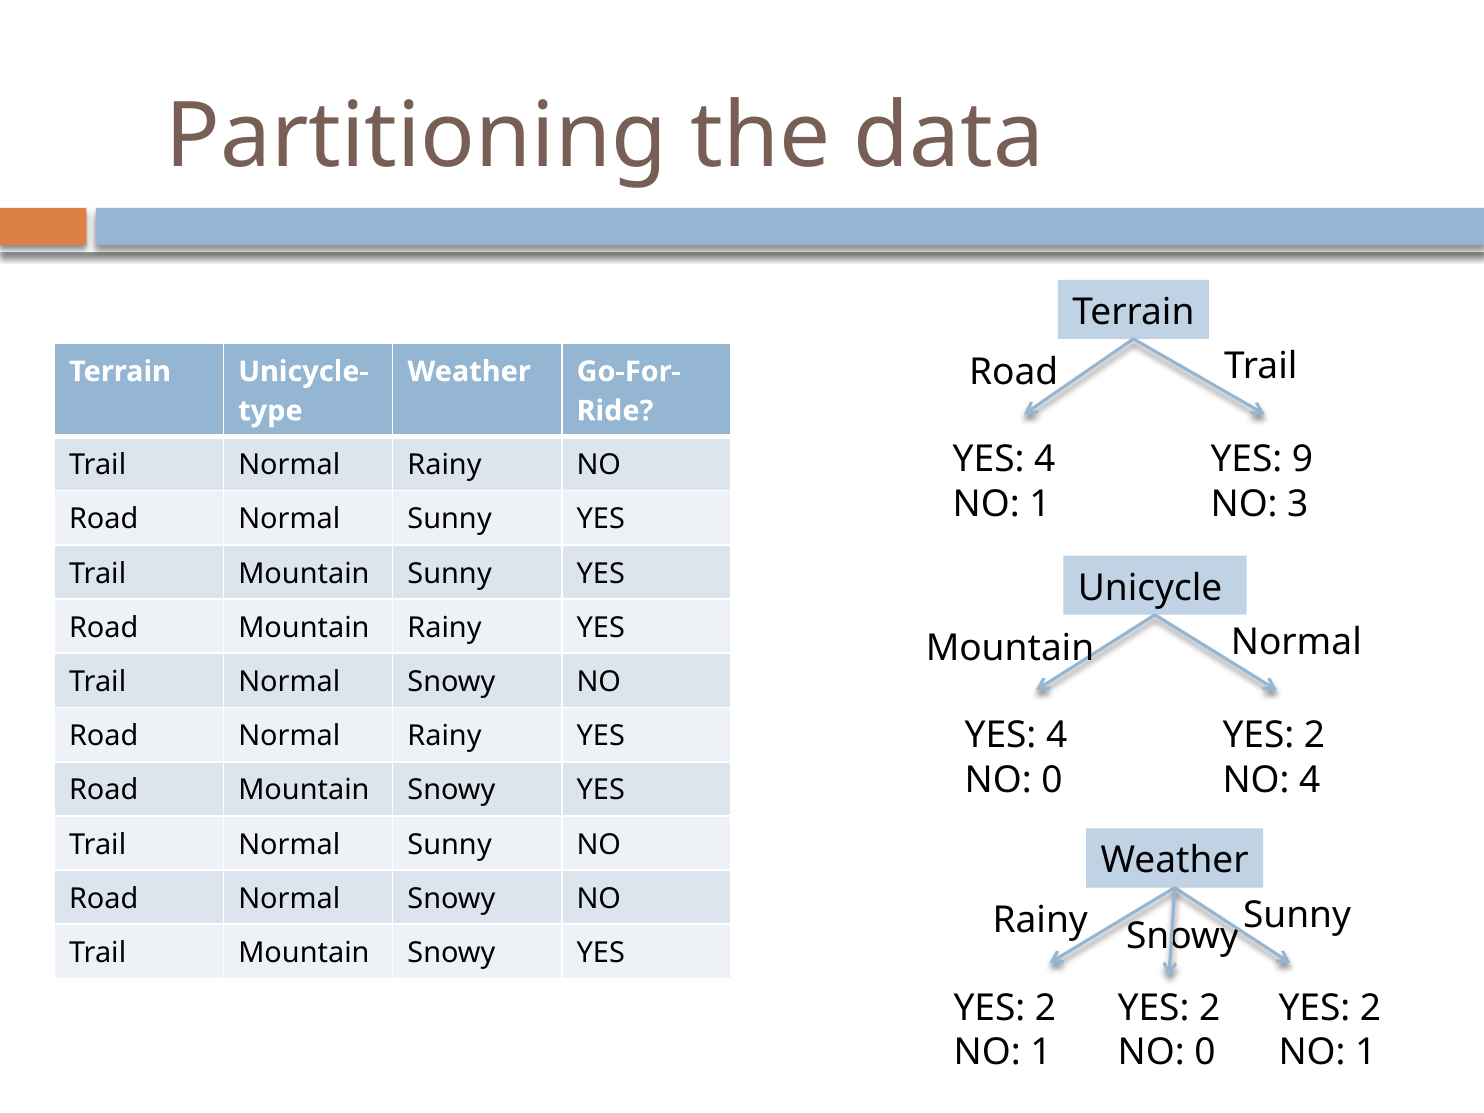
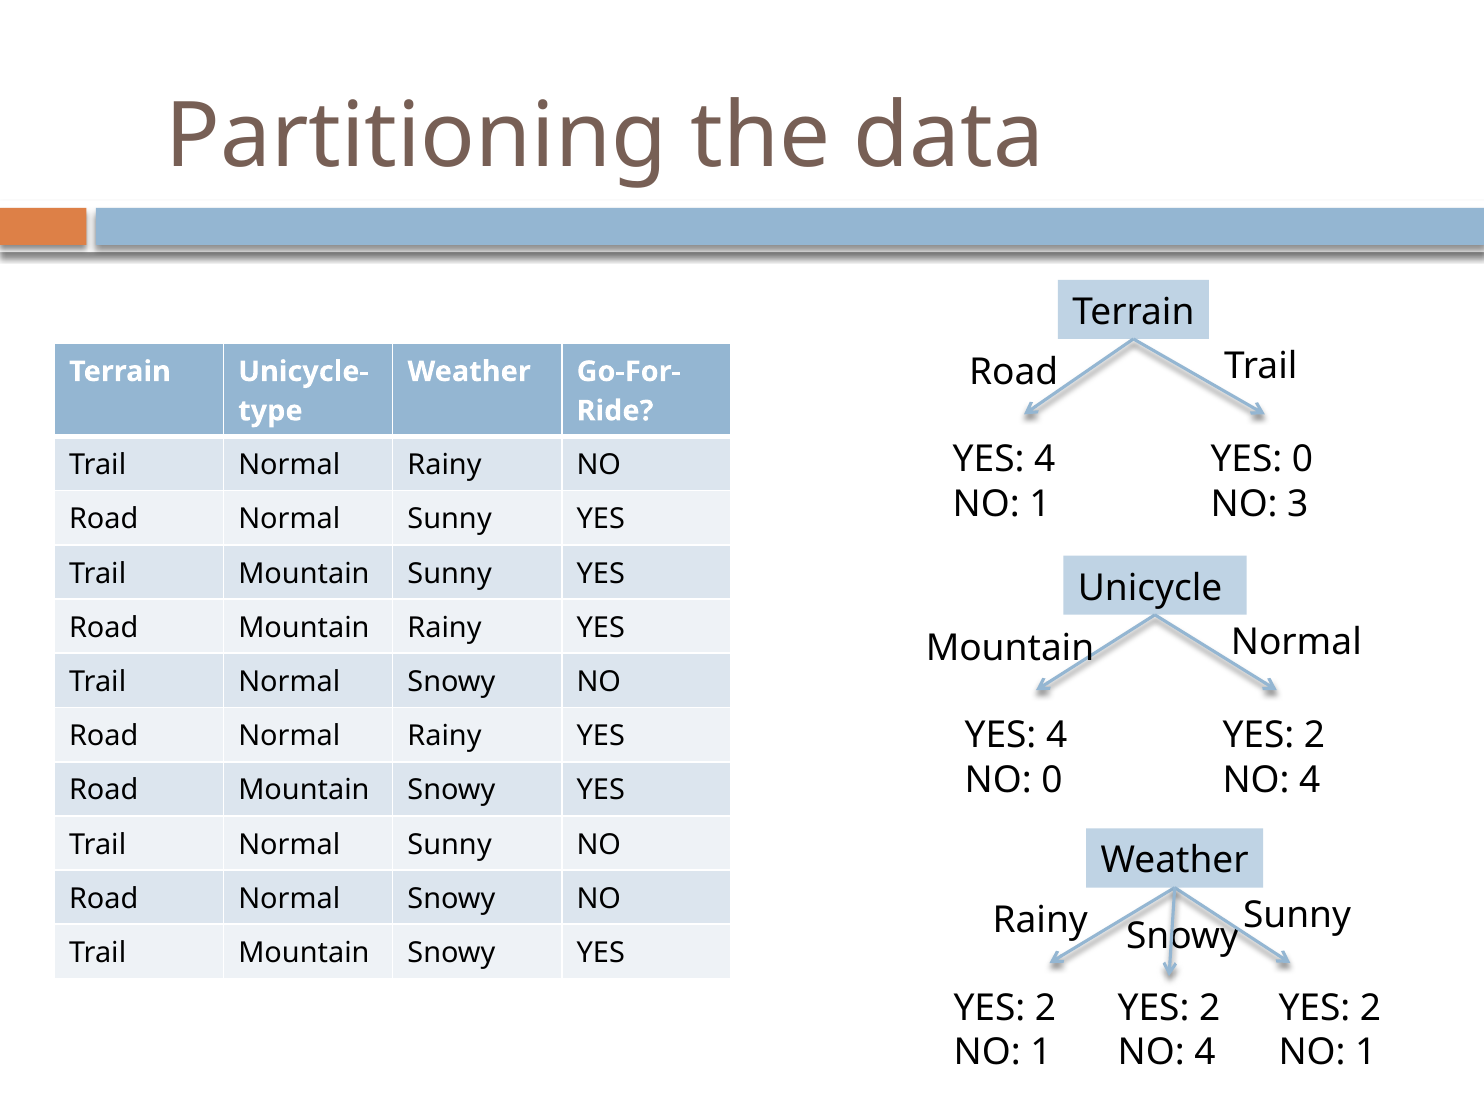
YES 9: 9 -> 0 (1303, 459)
0: 0 -> 4 (1205, 1053)
